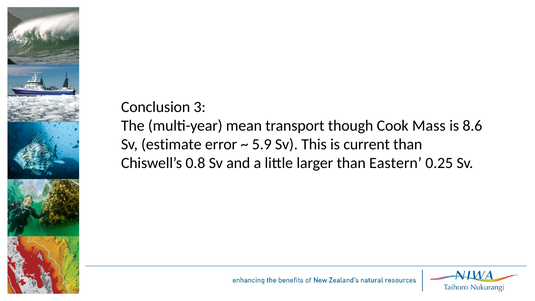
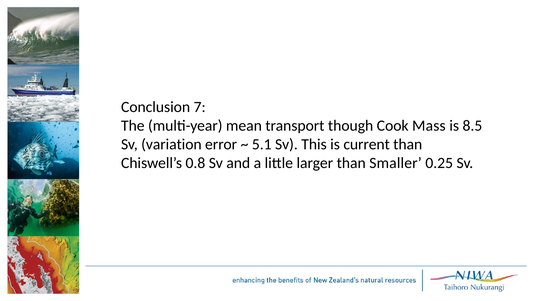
3: 3 -> 7 (200, 107)
8.6: 8.6 -> 8.5 (472, 126)
estimate: estimate -> variation (171, 144)
5.9: 5.9 -> 5.1 (262, 144)
Eastern: Eastern -> Smaller (395, 163)
